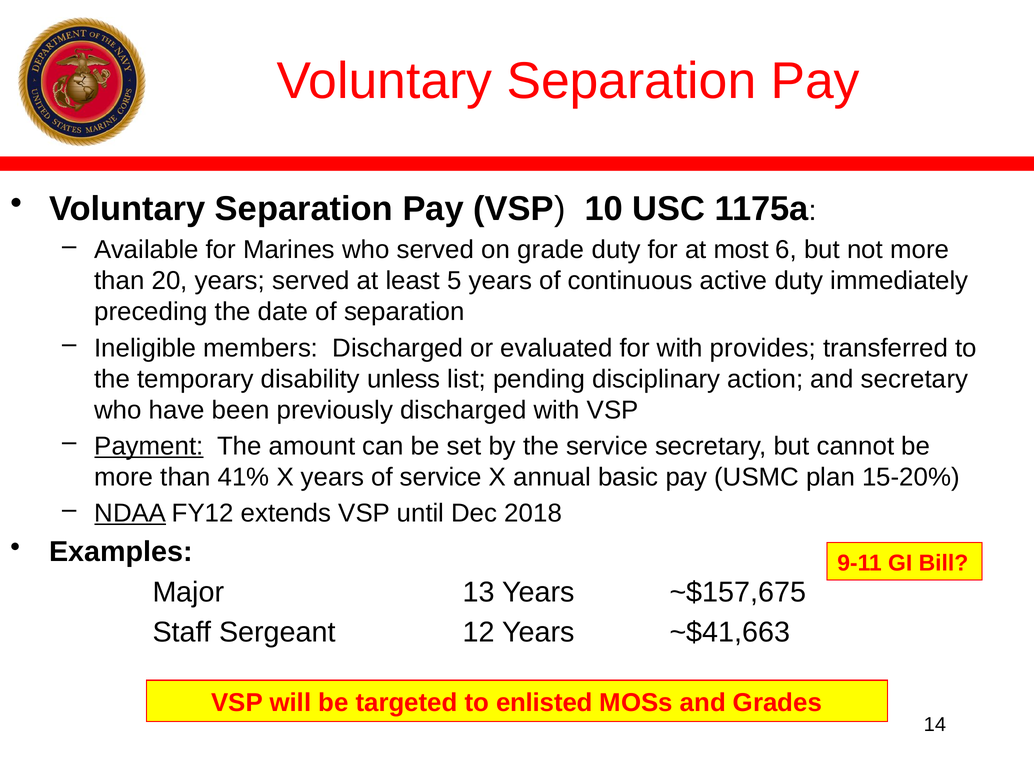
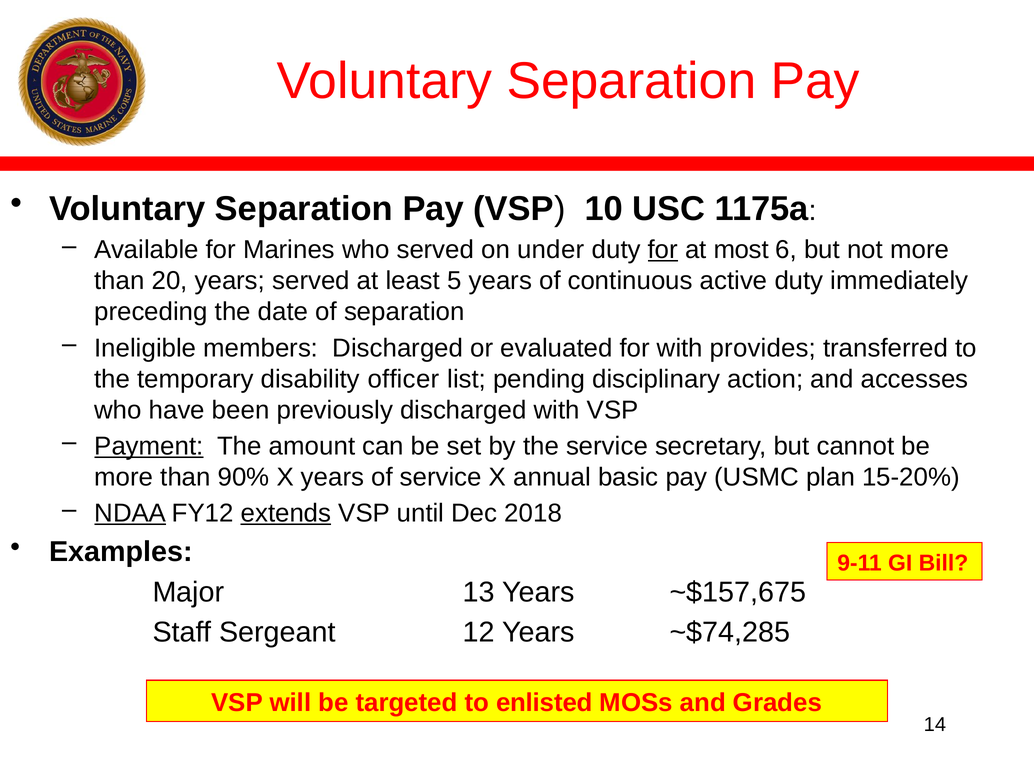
grade: grade -> under (551, 250)
for underline: none -> present (663, 250)
unless: unless -> officer (403, 379)
and secretary: secretary -> accesses (915, 379)
41%: 41% -> 90% (244, 477)
extends underline: none -> present (286, 514)
~$41,663: ~$41,663 -> ~$74,285 (730, 633)
